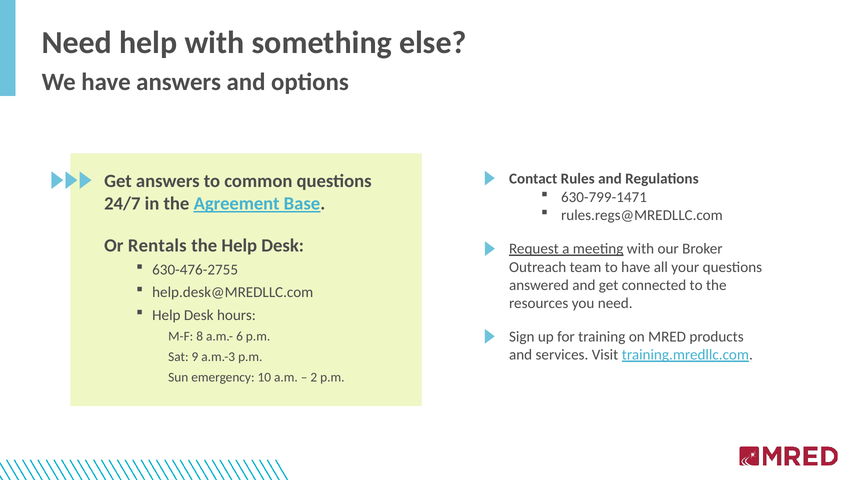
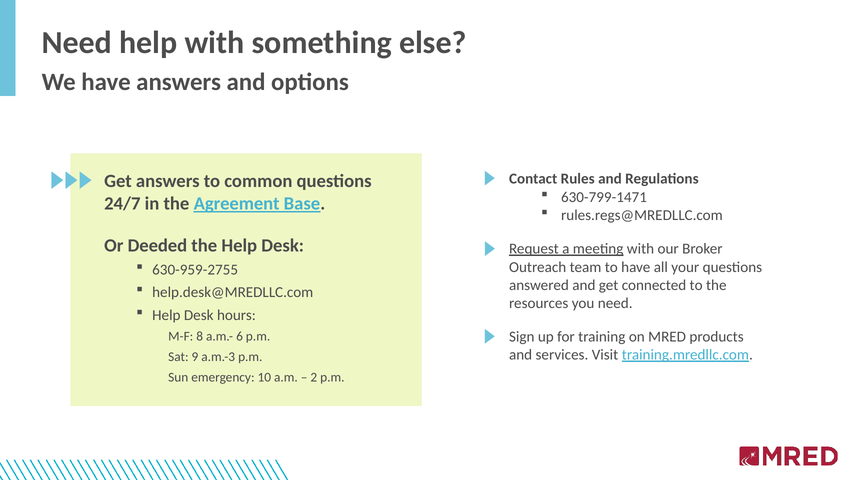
Rentals: Rentals -> Deeded (157, 245)
630-476-2755: 630-476-2755 -> 630-959-2755 (195, 270)
